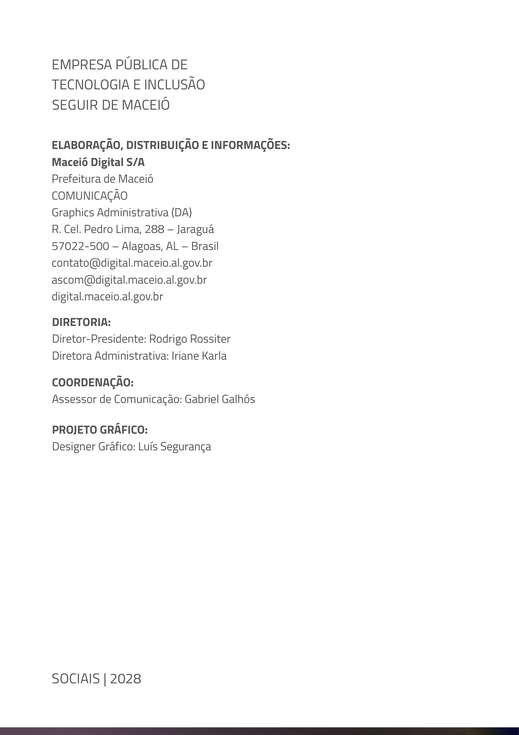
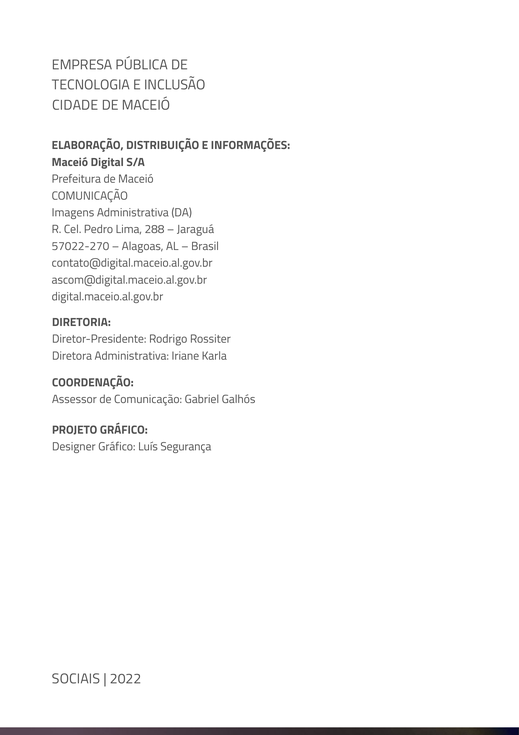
SEGUIR: SEGUIR -> CIDADE (75, 105)
Graphics: Graphics -> Imagens (73, 212)
57022-500: 57022-500 -> 57022-270 (80, 246)
2028: 2028 -> 2022 (126, 678)
